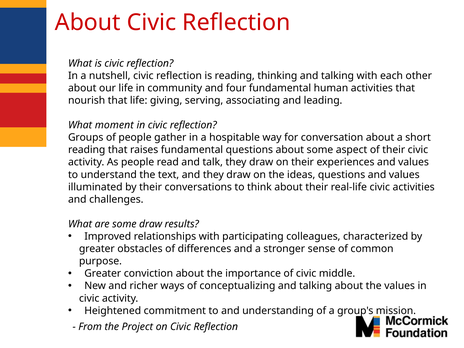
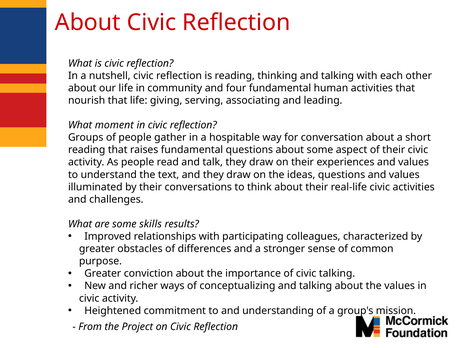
some draw: draw -> skills (151, 224)
civic middle: middle -> talking (337, 274)
